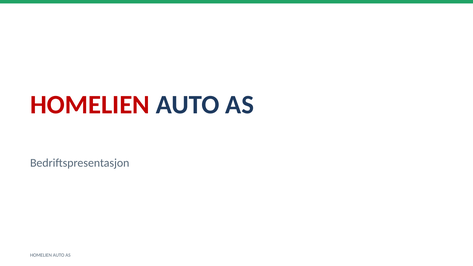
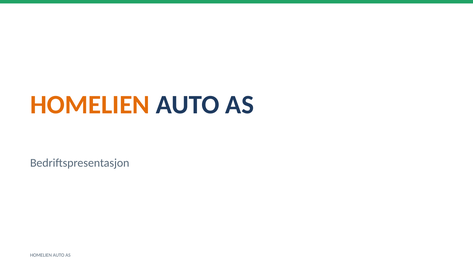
HOMELIEN colour: red -> orange (90, 105)
